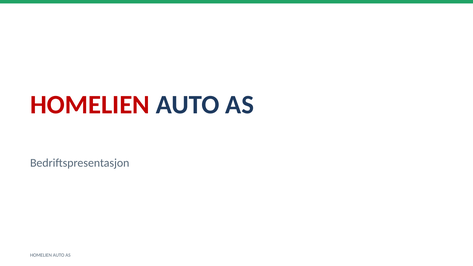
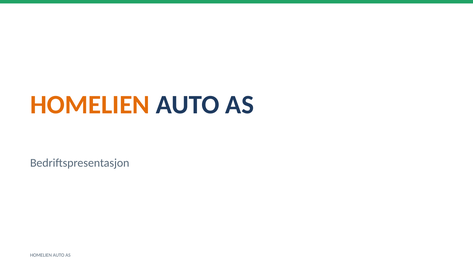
HOMELIEN colour: red -> orange (90, 105)
